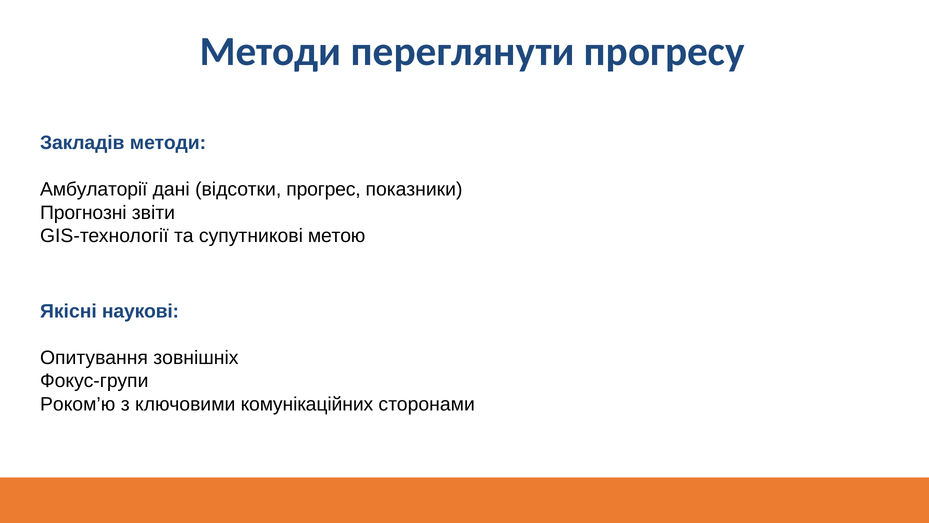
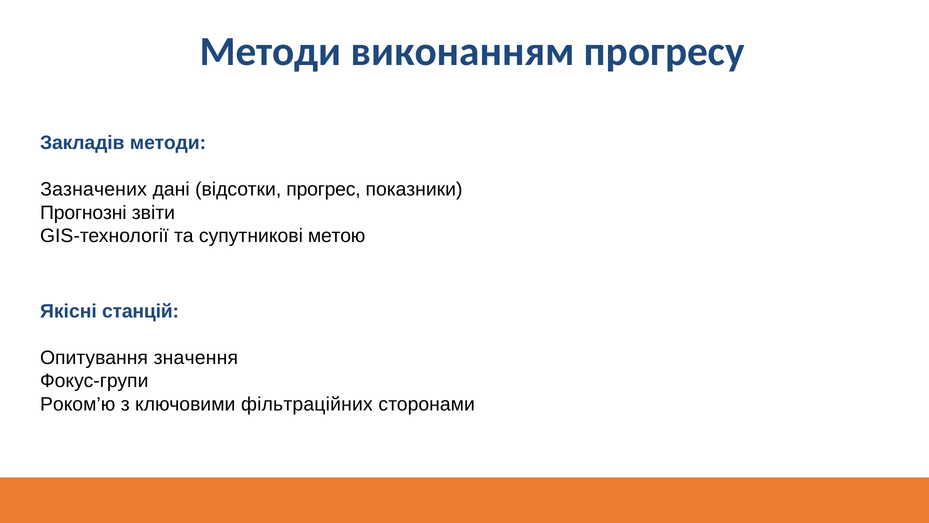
переглянути: переглянути -> виконанням (463, 52)
Амбулаторії: Амбулаторії -> Зазначених (94, 189)
наукові: наукові -> станцій (141, 311)
зовнішніх: зовнішніх -> значення (196, 357)
комунікаційних: комунікаційних -> фільтраційних (307, 404)
